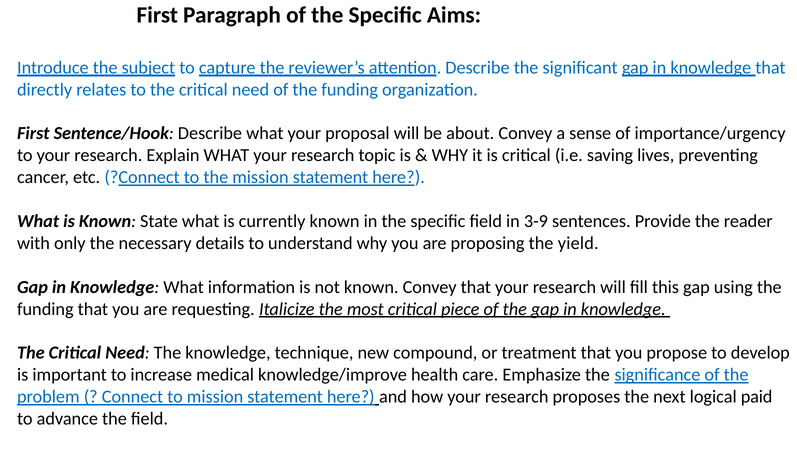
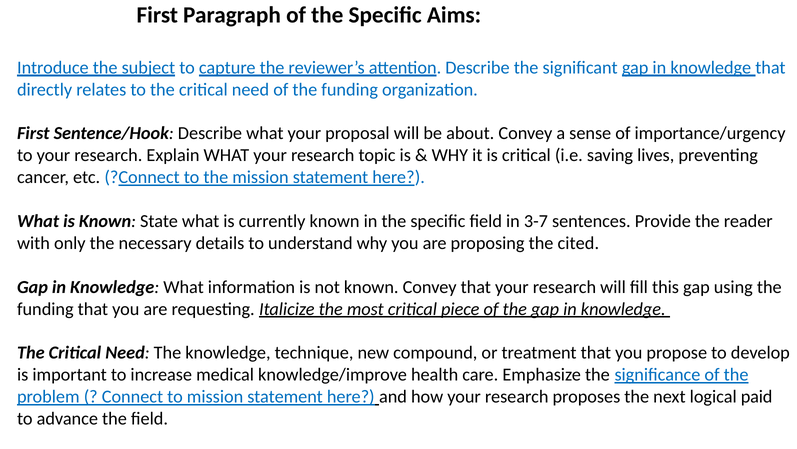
3-9: 3-9 -> 3-7 (536, 221)
yield: yield -> cited (578, 243)
